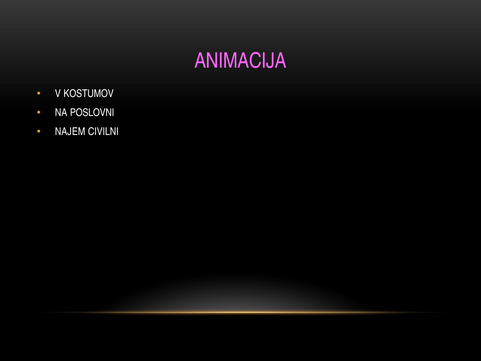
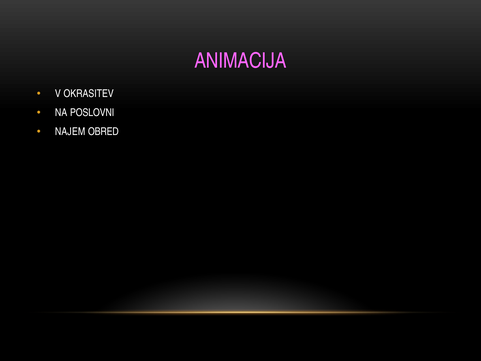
KOSTUMOV: KOSTUMOV -> OKRASITEV (89, 94)
CIVILNI: CIVILNI -> OBRED (103, 132)
